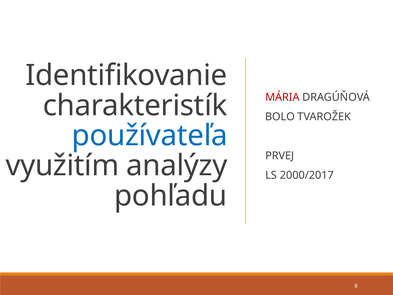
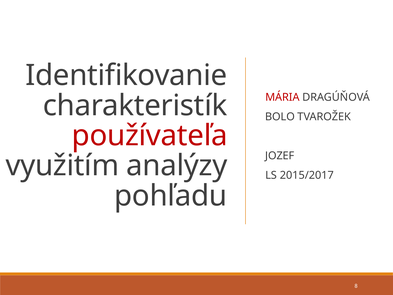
používateľa colour: blue -> red (150, 136)
PRVEJ: PRVEJ -> JOZEF (280, 156)
2000/2017: 2000/2017 -> 2015/2017 (307, 175)
